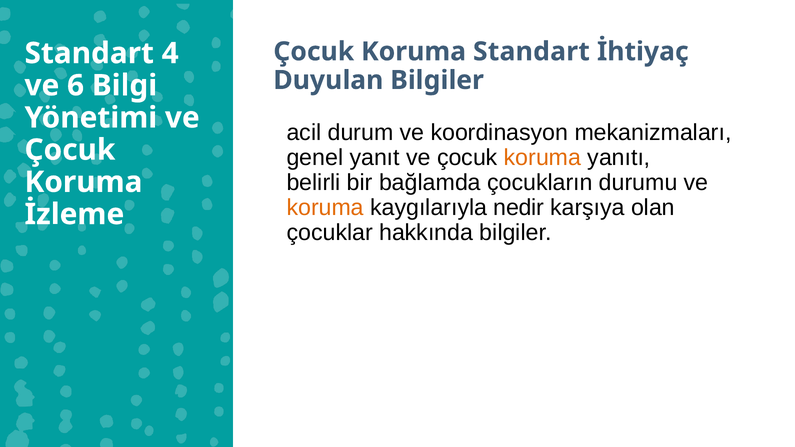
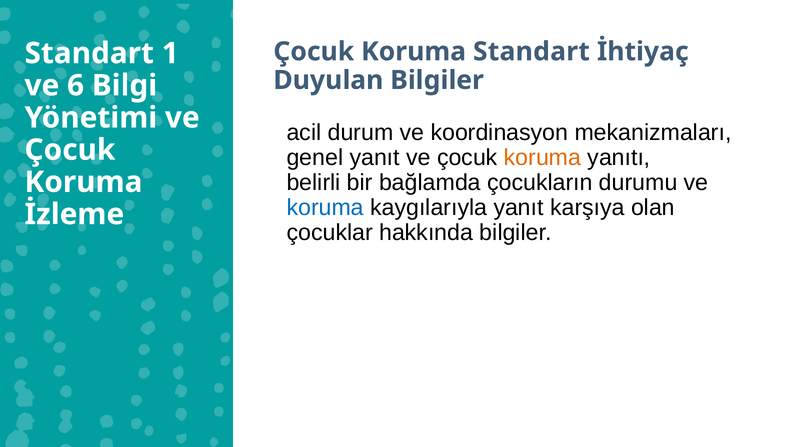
4: 4 -> 1 (170, 53)
koruma colour: orange -> blue (325, 208)
kaygılarıyla nedir: nedir -> yanıt (519, 208)
